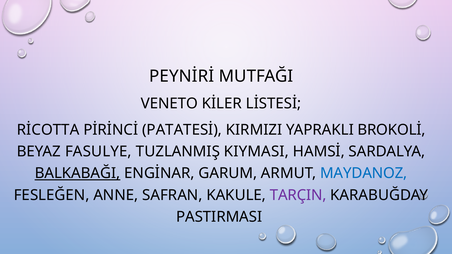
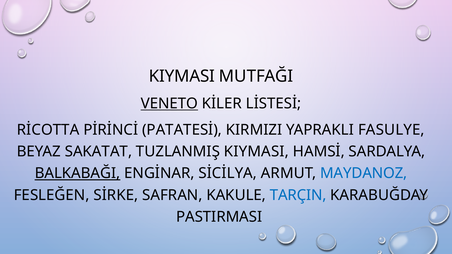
PEYNİRİ: PEYNİRİ -> KIYMASI (182, 76)
VENETO underline: none -> present (169, 104)
BROKOLİ: BROKOLİ -> FASULYE (391, 130)
FASULYE: FASULYE -> SAKATAT (98, 152)
GARUM: GARUM -> SİCİLYA (228, 174)
ANNE: ANNE -> SİRKE (116, 195)
TARÇIN colour: purple -> blue (298, 195)
